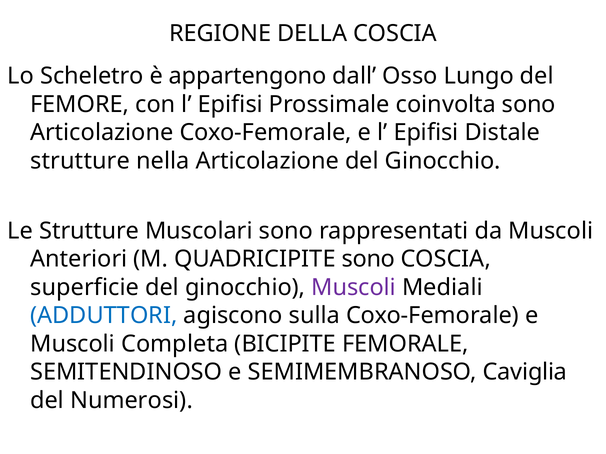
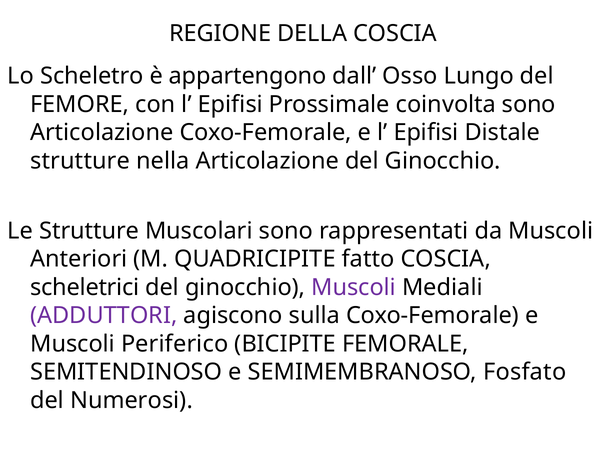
QUADRICIPITE sono: sono -> fatto (368, 259)
superficie: superficie -> scheletrici (85, 288)
ADDUTTORI colour: blue -> purple (104, 316)
Completa: Completa -> Periferico (175, 344)
Caviglia: Caviglia -> Fosfato (525, 372)
